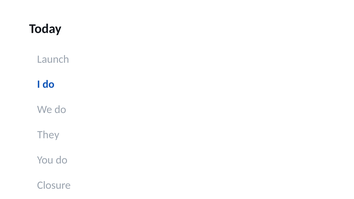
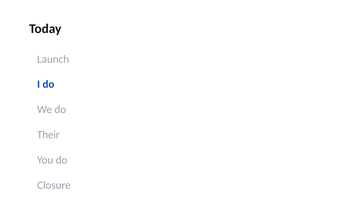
They: They -> Their (48, 135)
